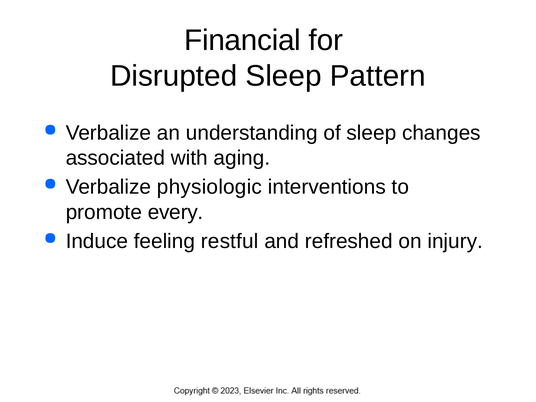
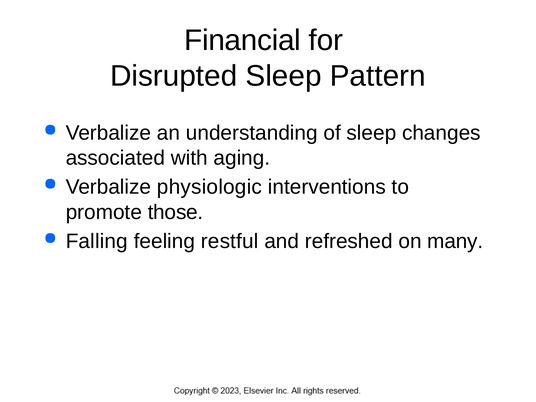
every: every -> those (176, 212)
Induce: Induce -> Falling (97, 241)
injury: injury -> many (455, 241)
